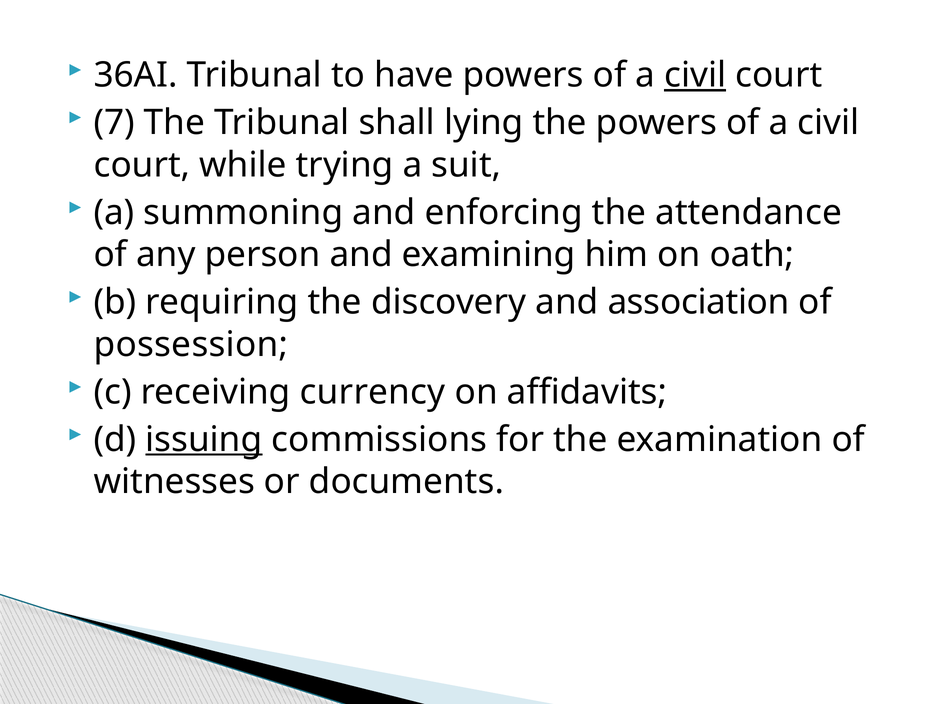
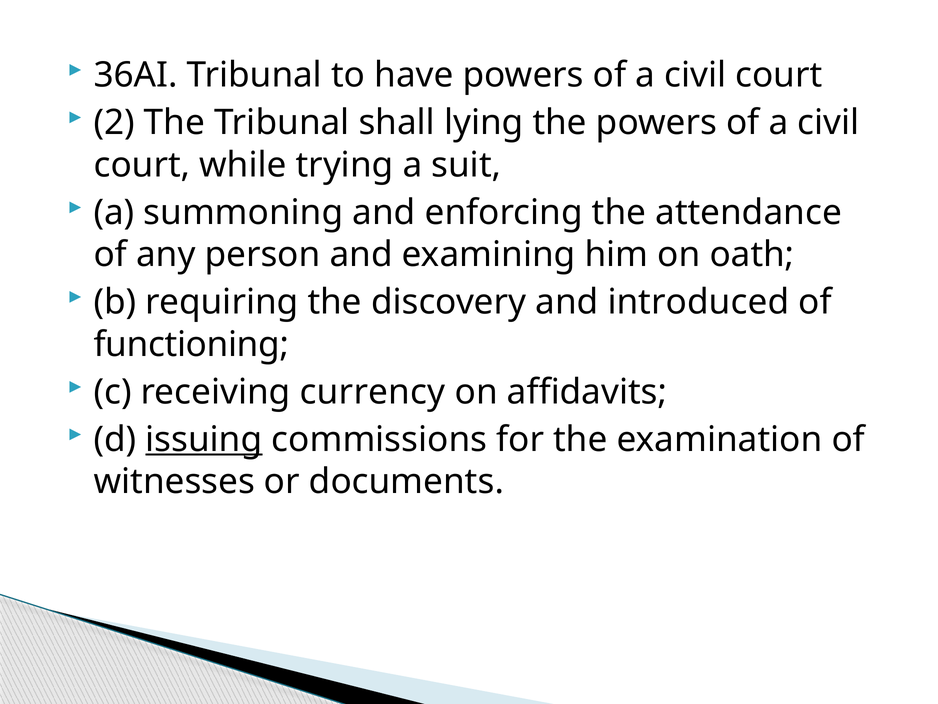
civil underline: present -> none (695, 75)
7: 7 -> 2 (114, 123)
association: association -> introduced (698, 302)
possession: possession -> functioning (191, 344)
